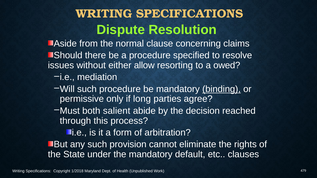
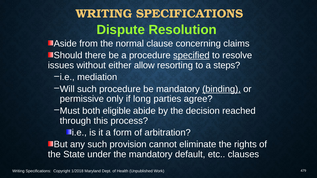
specified underline: none -> present (191, 55)
owed: owed -> steps (227, 65)
salient: salient -> eligible (117, 111)
